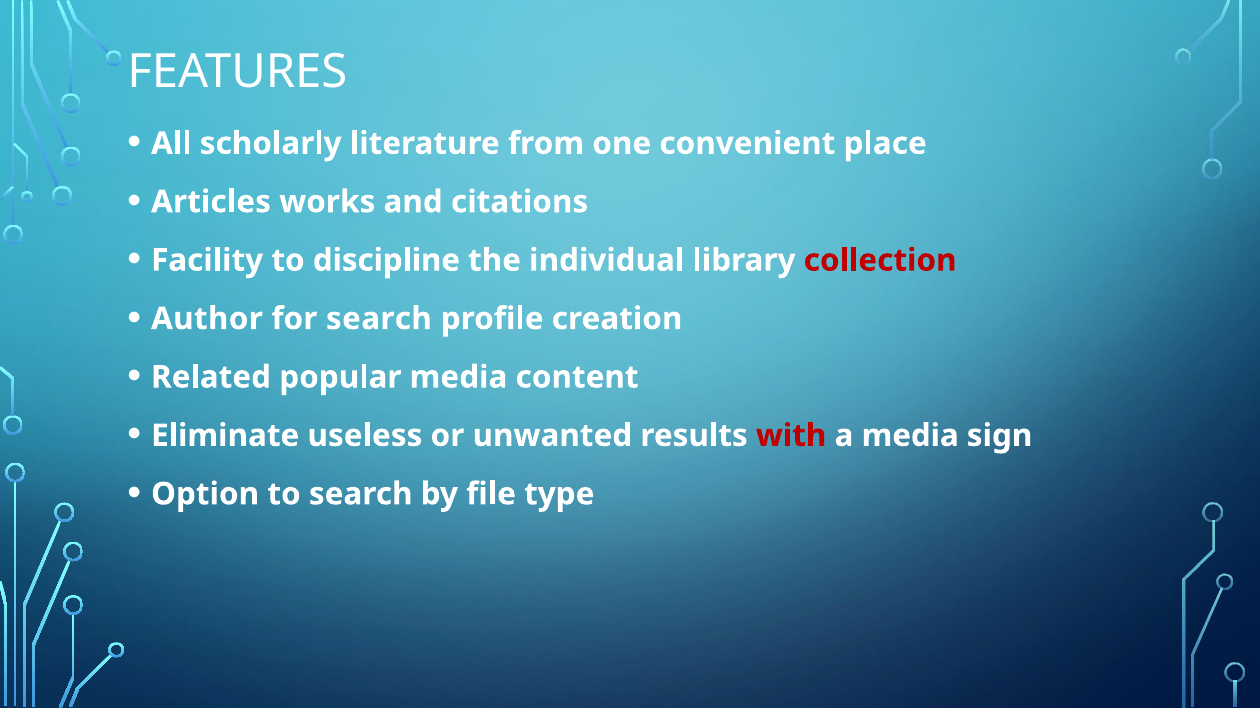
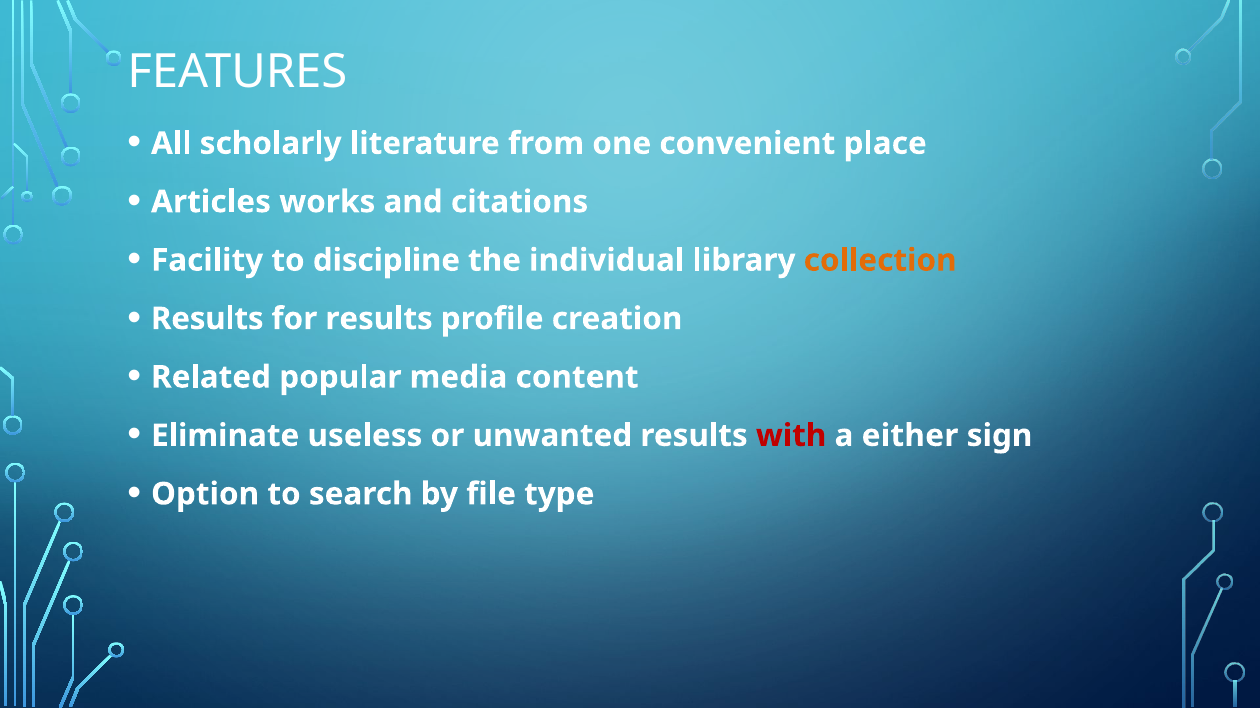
collection colour: red -> orange (880, 261)
Author: Author -> Results (207, 319)
for search: search -> results (379, 319)
a media: media -> either (910, 436)
